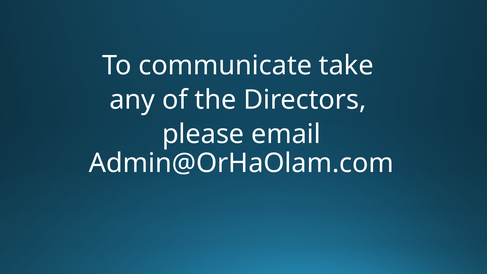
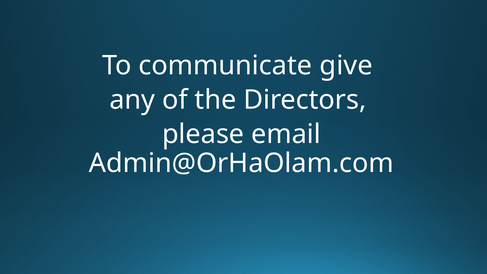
take: take -> give (346, 66)
